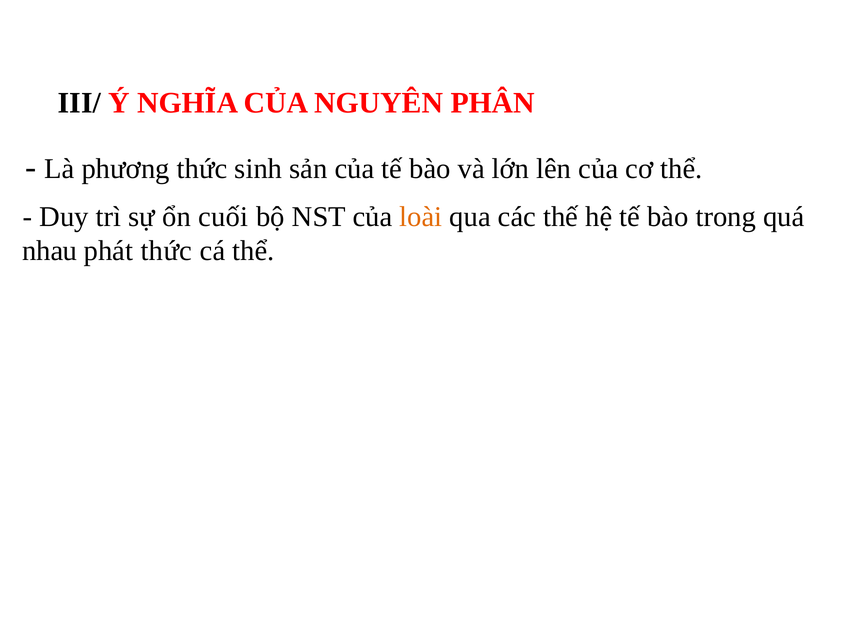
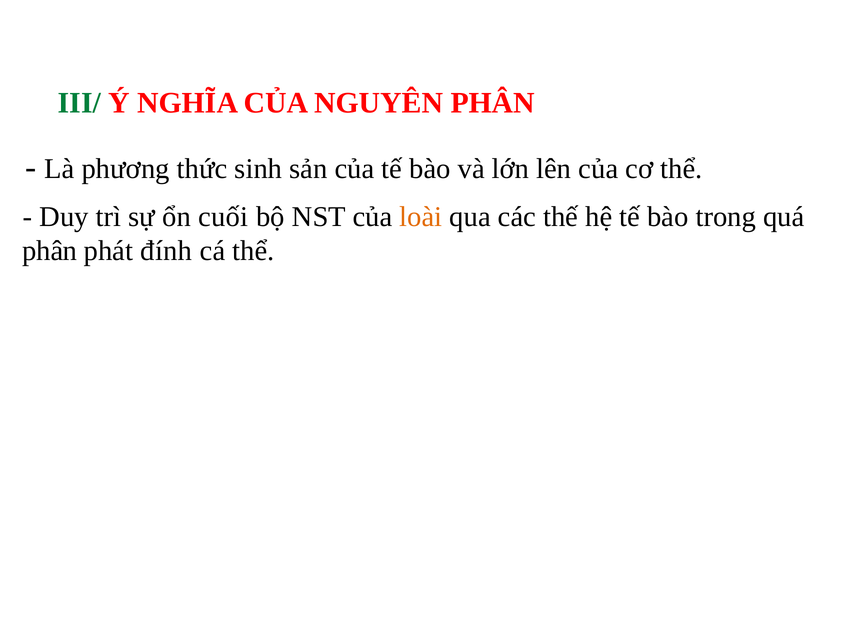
III/ colour: black -> green (79, 103)
nhau: nhau -> phân (50, 251)
phát thức: thức -> đính (166, 251)
